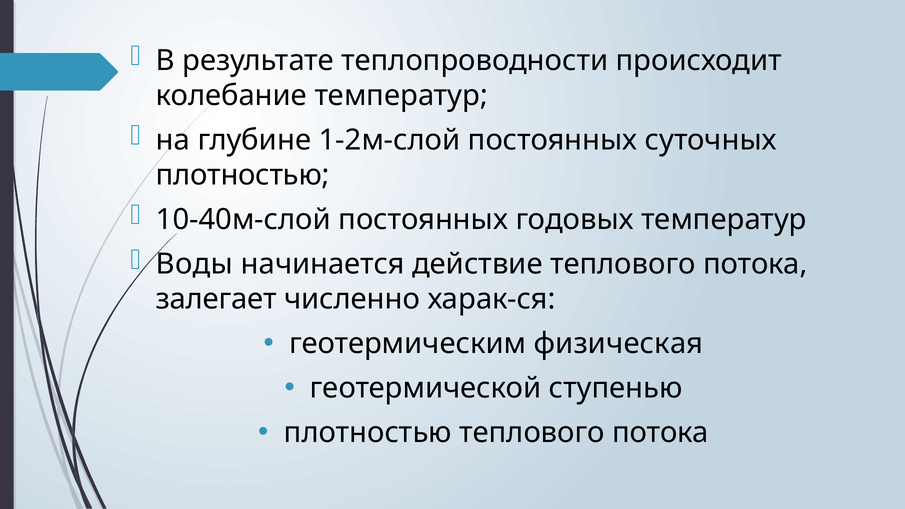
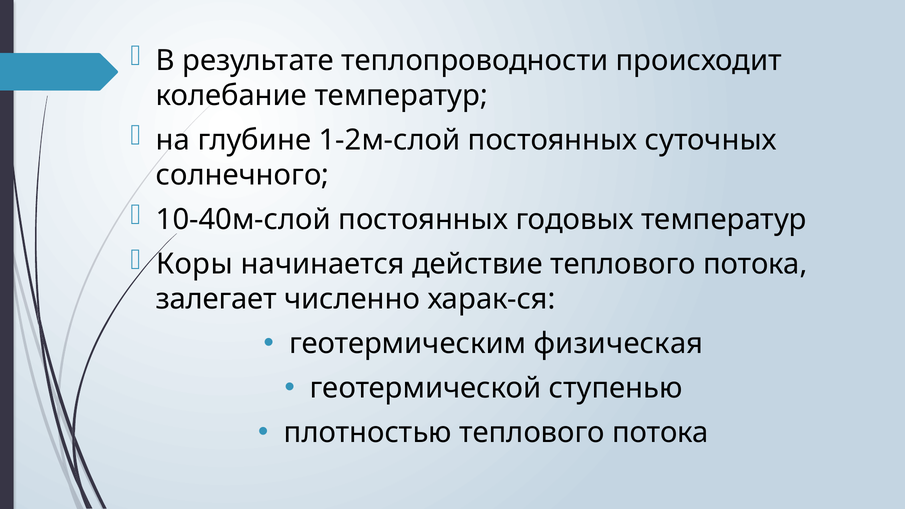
плотностью: плотностью -> солнечного (243, 175)
Воды: Воды -> Коры (194, 264)
